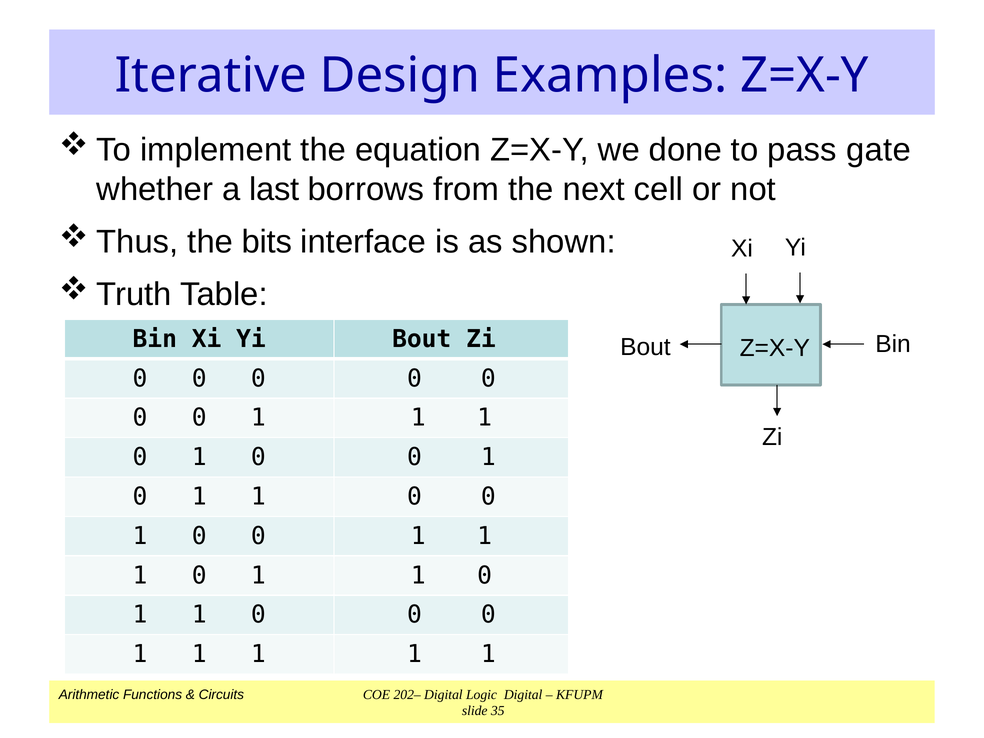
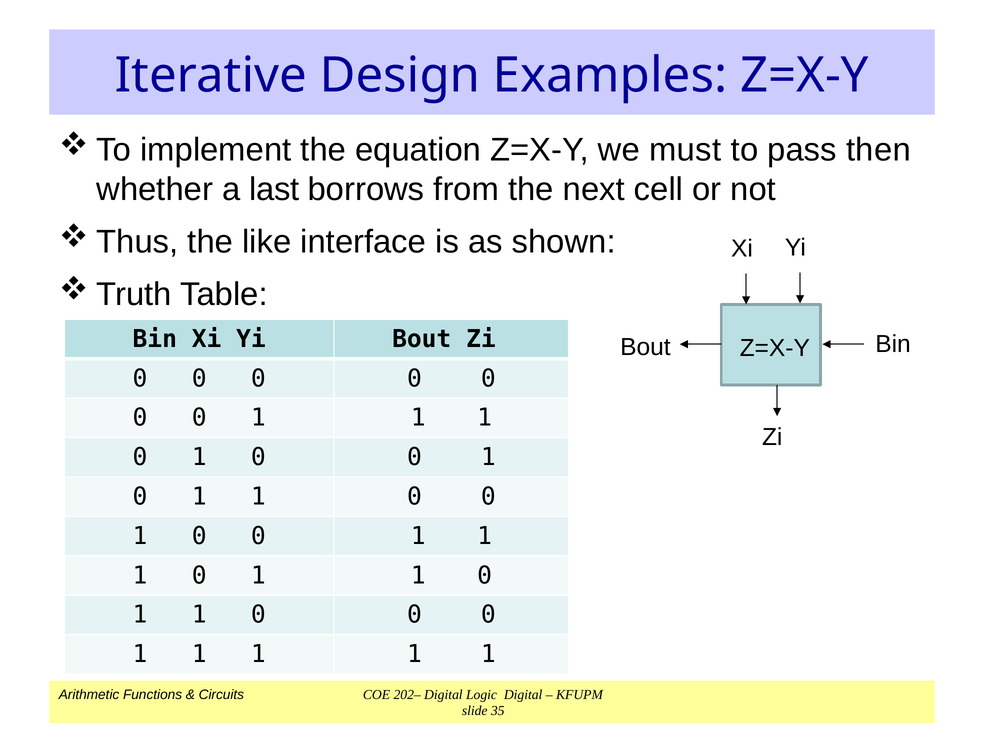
done: done -> must (685, 150)
gate: gate -> then (878, 150)
bits: bits -> like (267, 242)
